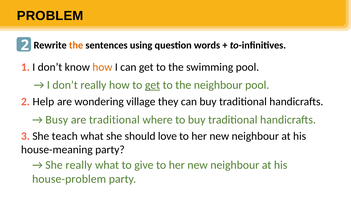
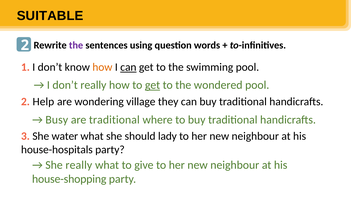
PROBLEM: PROBLEM -> SUITABLE (50, 16)
the colour: orange -> purple (76, 45)
can underline: none -> present (128, 67)
the neighbour: neighbour -> wondered (218, 85)
teach: teach -> water (65, 136)
love: love -> lady (167, 136)
house-meaning: house-meaning -> house-hospitals (57, 150)
house-problem: house-problem -> house-shopping (69, 180)
